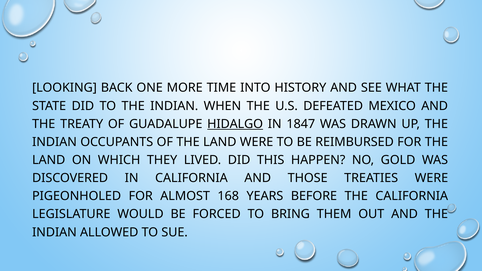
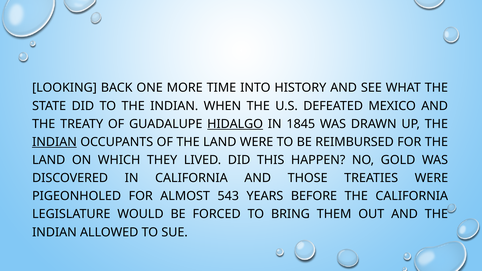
1847: 1847 -> 1845 (301, 124)
INDIAN underline: none -> present (54, 142)
168: 168 -> 543 (228, 196)
